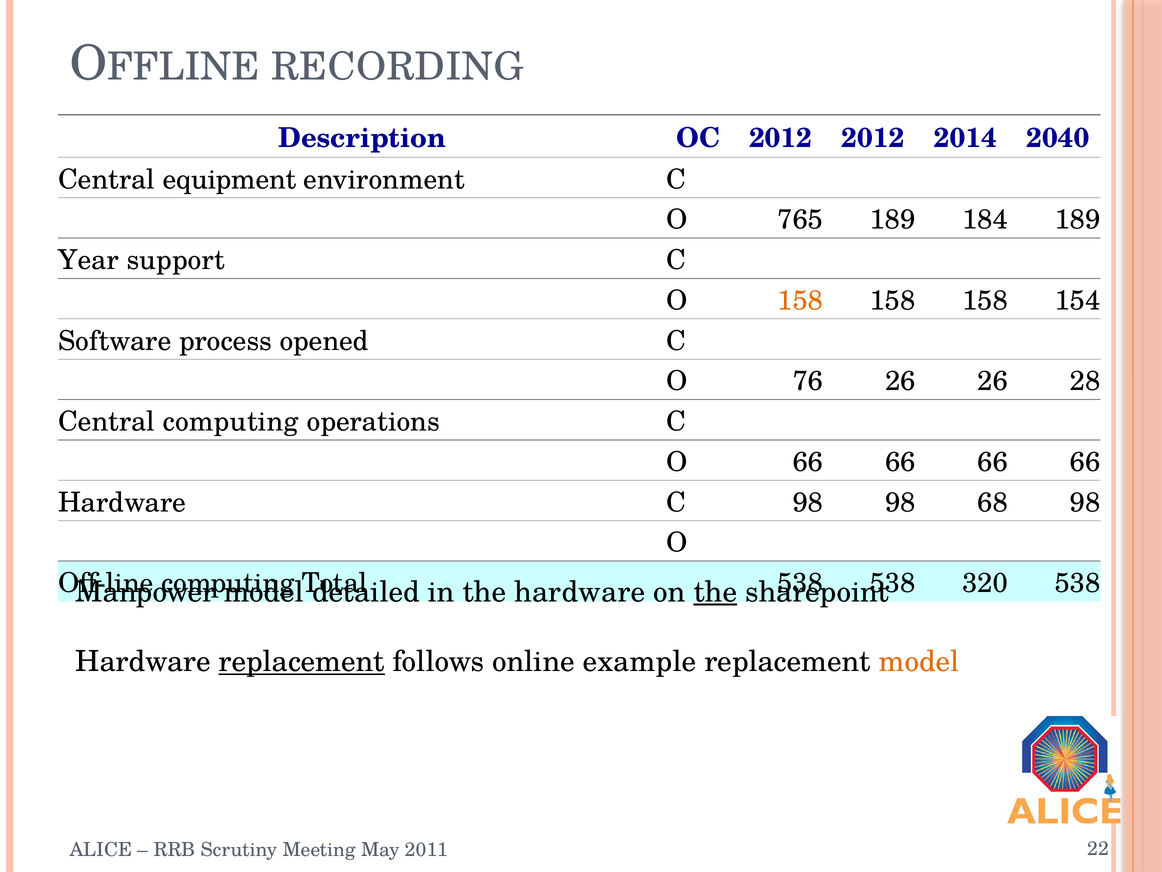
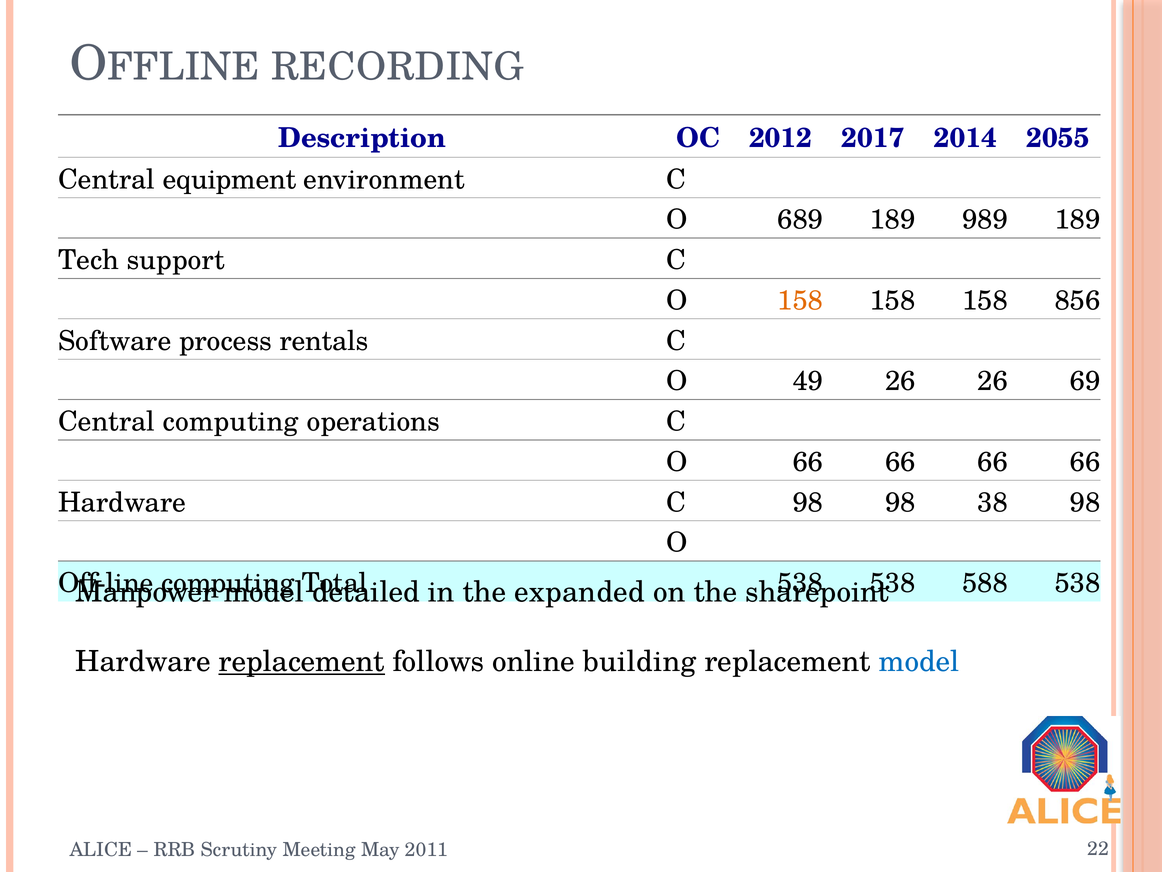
2012 2012: 2012 -> 2017 (873, 138)
2040: 2040 -> 2055 (1058, 138)
765: 765 -> 689 (800, 220)
184: 184 -> 989 (985, 220)
Year: Year -> Tech (89, 260)
154: 154 -> 856 (1078, 300)
opened: opened -> rentals (324, 341)
76: 76 -> 49 (808, 381)
28: 28 -> 69 (1085, 381)
68: 68 -> 38 (993, 502)
320: 320 -> 588 (985, 583)
the hardware: hardware -> expanded (580, 592)
the underline: present -> none (715, 592)
example: example -> building (640, 661)
model colour: orange -> blue (919, 661)
